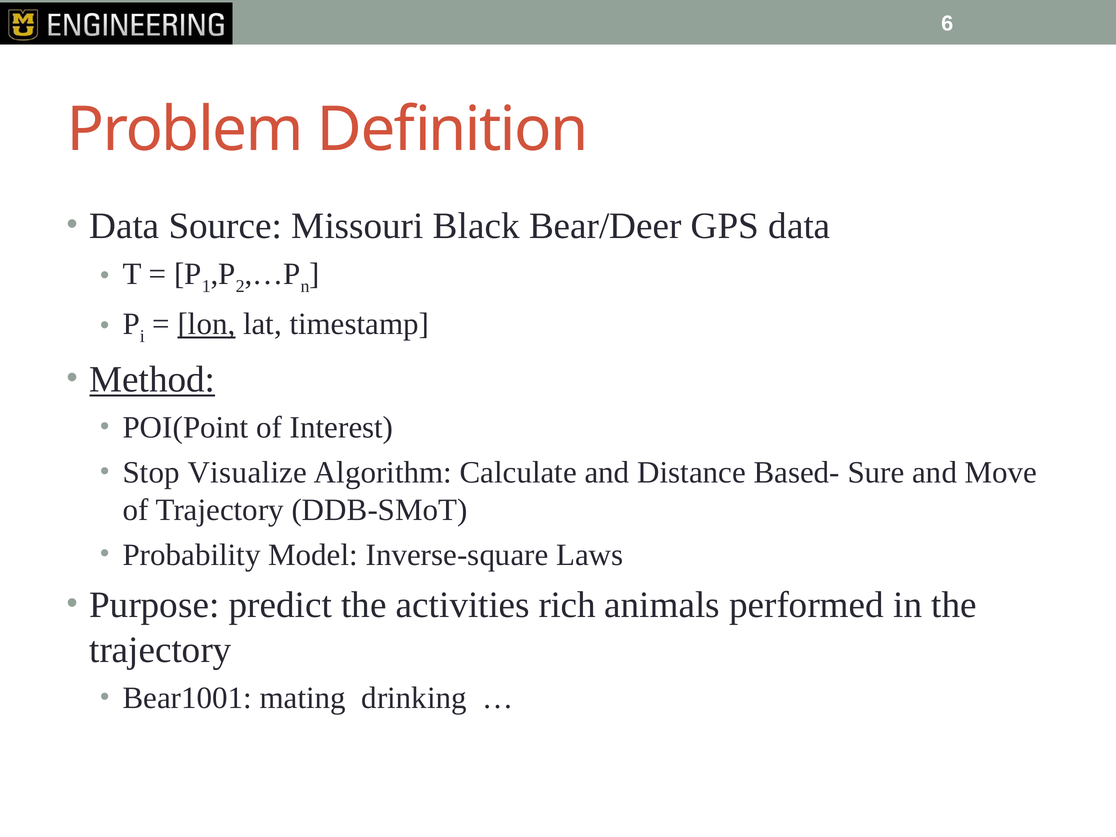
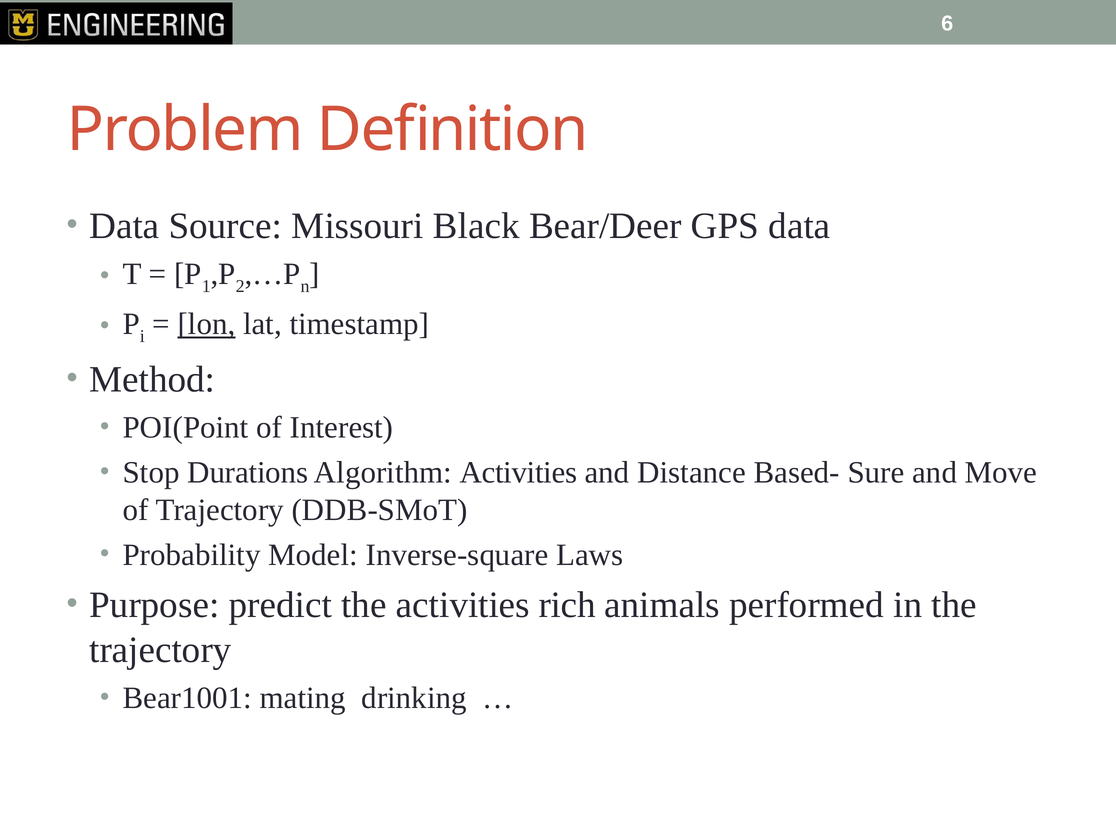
Method underline: present -> none (152, 380)
Visualize: Visualize -> Durations (248, 473)
Algorithm Calculate: Calculate -> Activities (518, 473)
